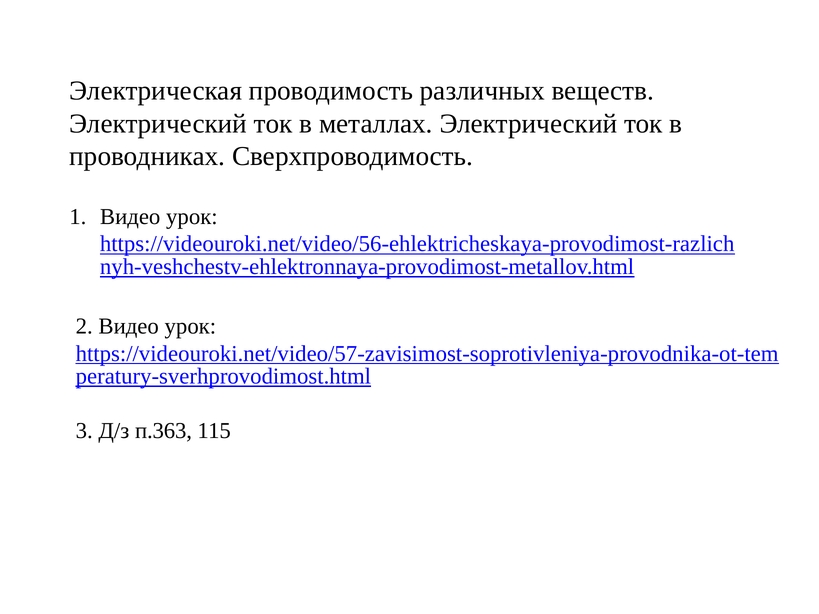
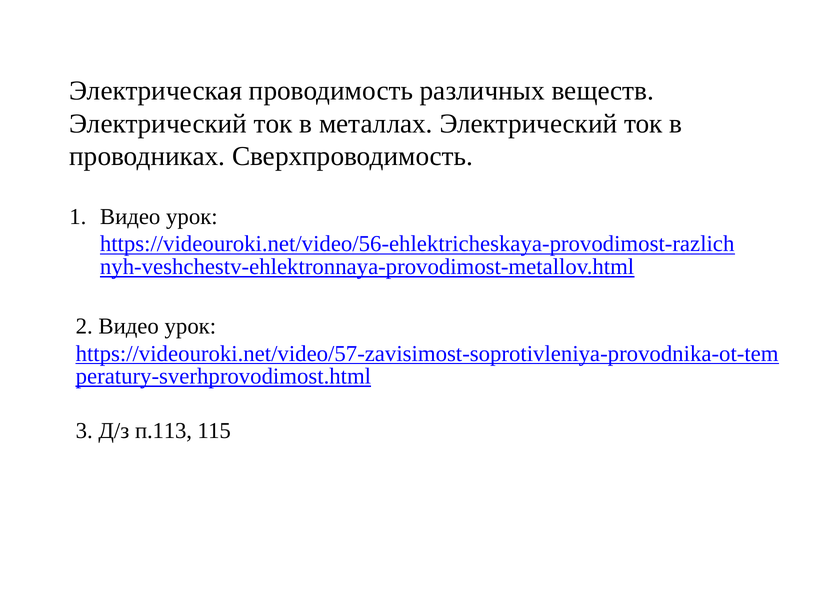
п.363: п.363 -> п.113 (164, 431)
